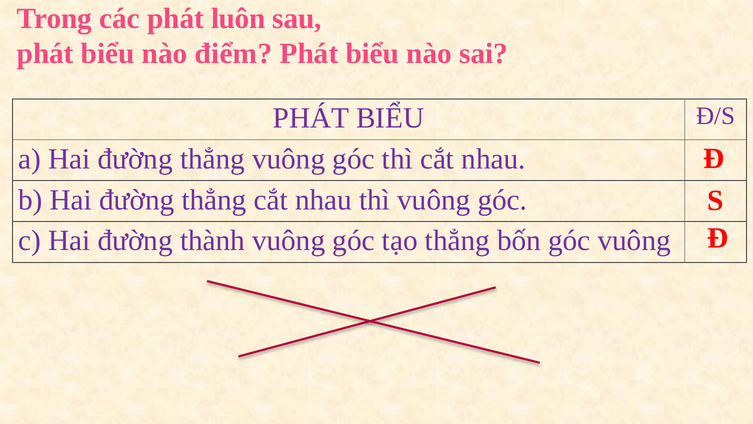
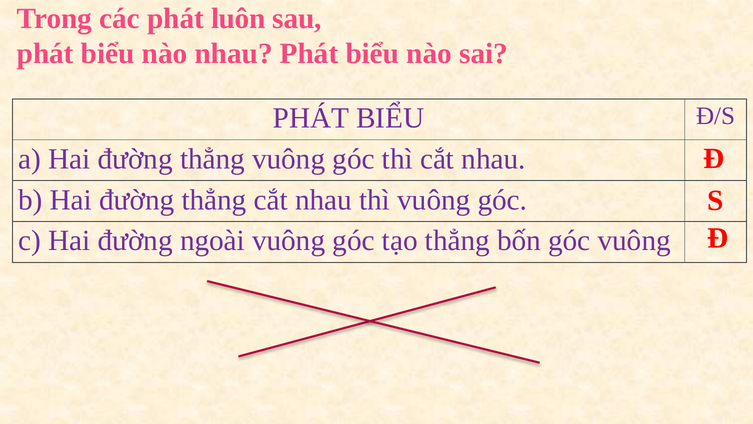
nào điểm: điểm -> nhau (234, 54)
thành: thành -> ngoài (212, 241)
